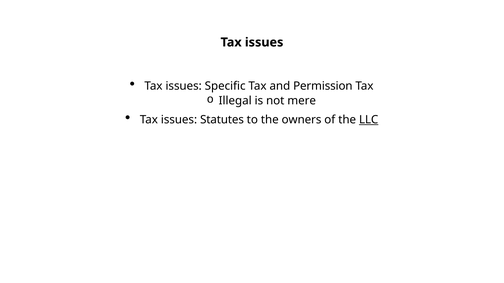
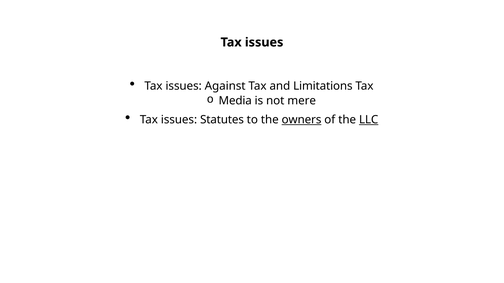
Specific: Specific -> Against (225, 86)
Permission: Permission -> Limitations (323, 86)
Illegal: Illegal -> Media (235, 101)
owners underline: none -> present (302, 120)
